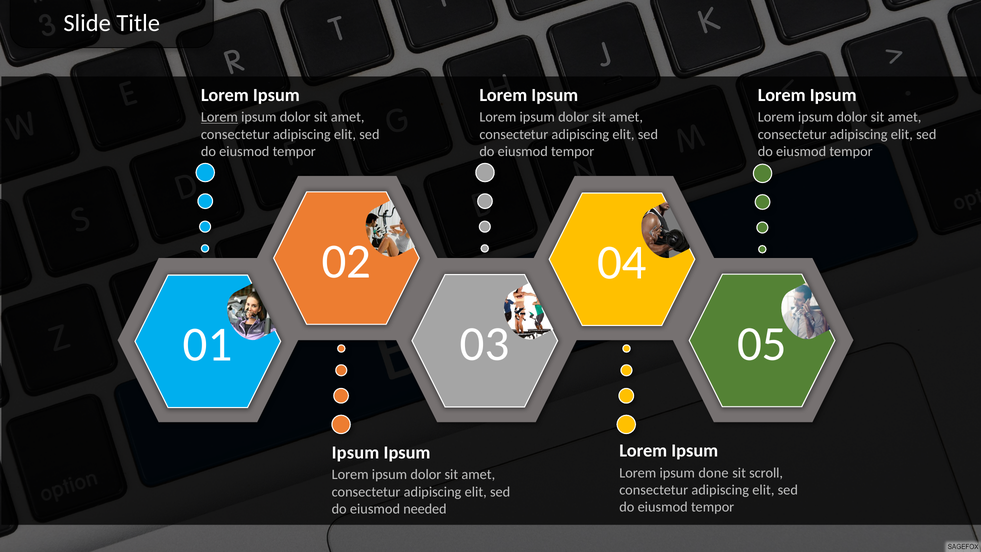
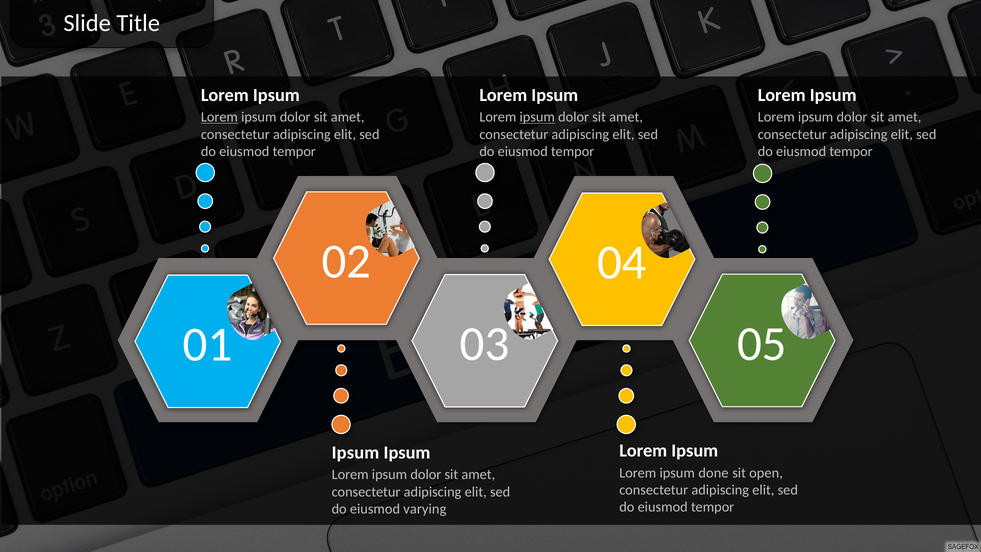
ipsum underline: none -> present (537, 117)
scroll: scroll -> open (766, 473)
needed: needed -> varying (425, 509)
